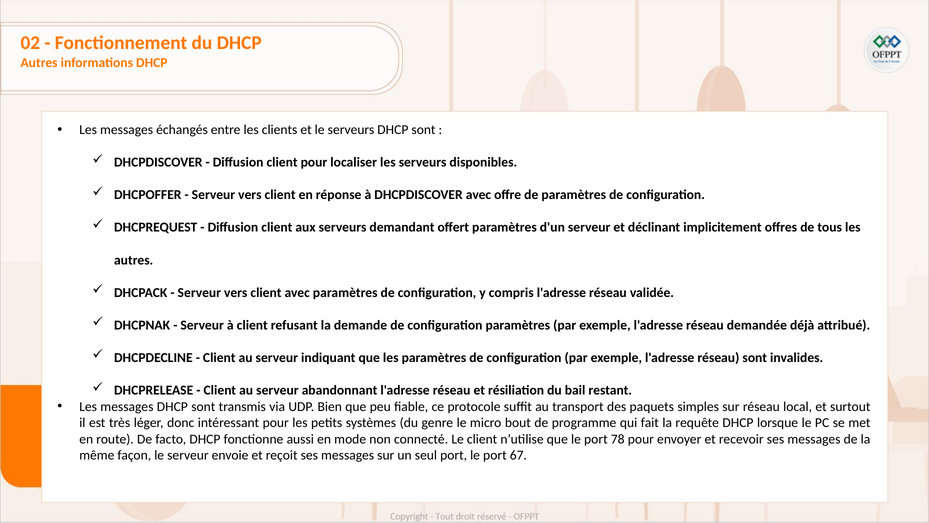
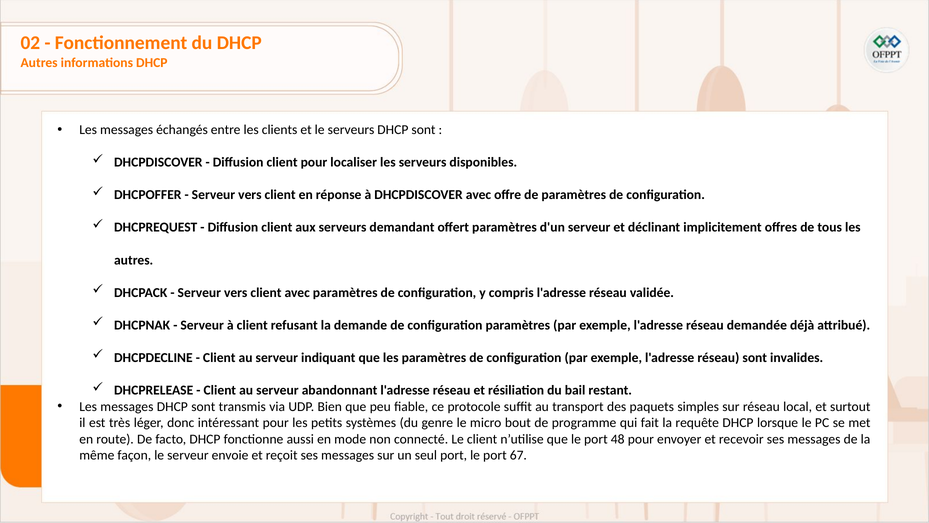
78: 78 -> 48 (618, 439)
